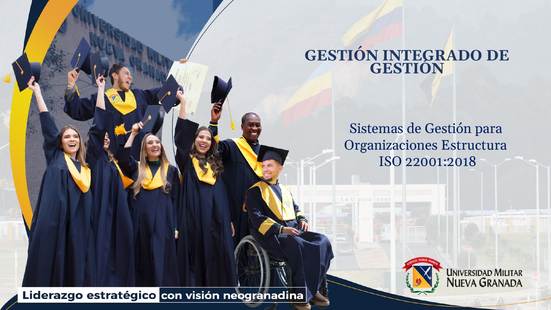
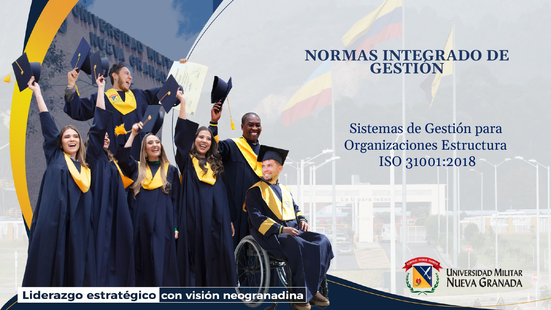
GESTIÓN: GESTIÓN -> NORMAS (341, 56)
22001:2018: 22001:2018 -> 31001:2018 (441, 162)
